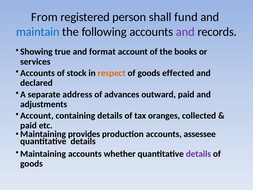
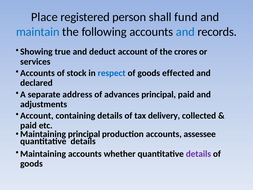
From: From -> Place (44, 17)
and colour: purple -> blue (185, 32)
format: format -> deduct (102, 52)
books: books -> crores (186, 52)
respect colour: orange -> blue (112, 73)
advances outward: outward -> principal (159, 94)
oranges: oranges -> delivery (164, 116)
Maintaining provides: provides -> principal (84, 134)
